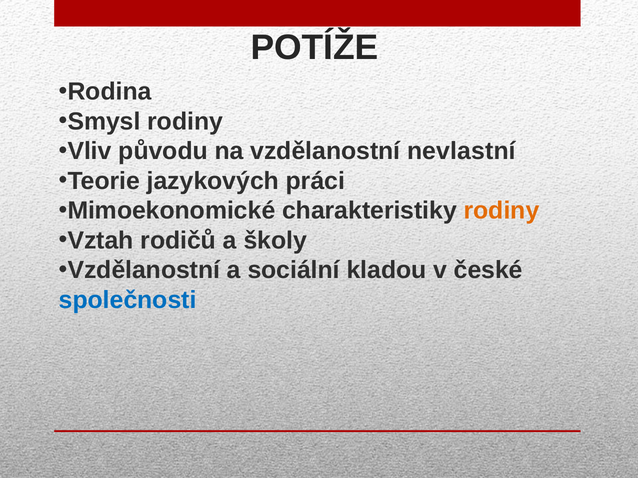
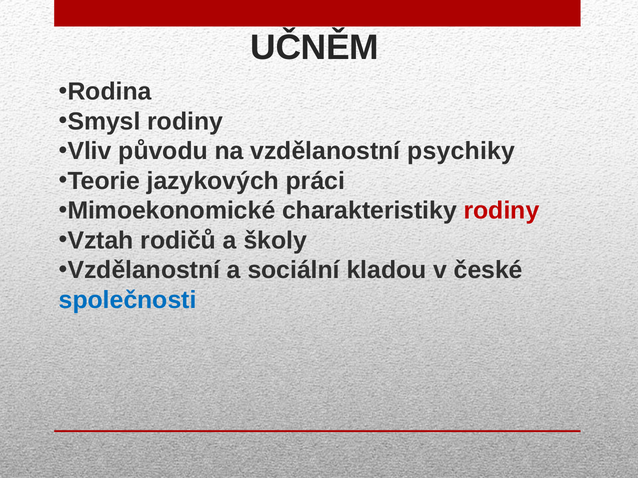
POTÍŽE: POTÍŽE -> UČNĚM (315, 48)
nevlastní: nevlastní -> psychiky (461, 151)
rodiny colour: orange -> red (502, 211)
